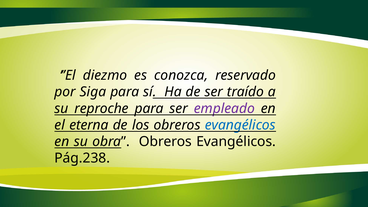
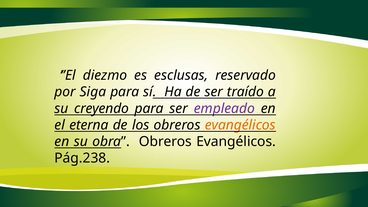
conozca: conozca -> esclusas (181, 75)
reproche: reproche -> creyendo (102, 108)
evangélicos colour: blue -> orange (240, 125)
